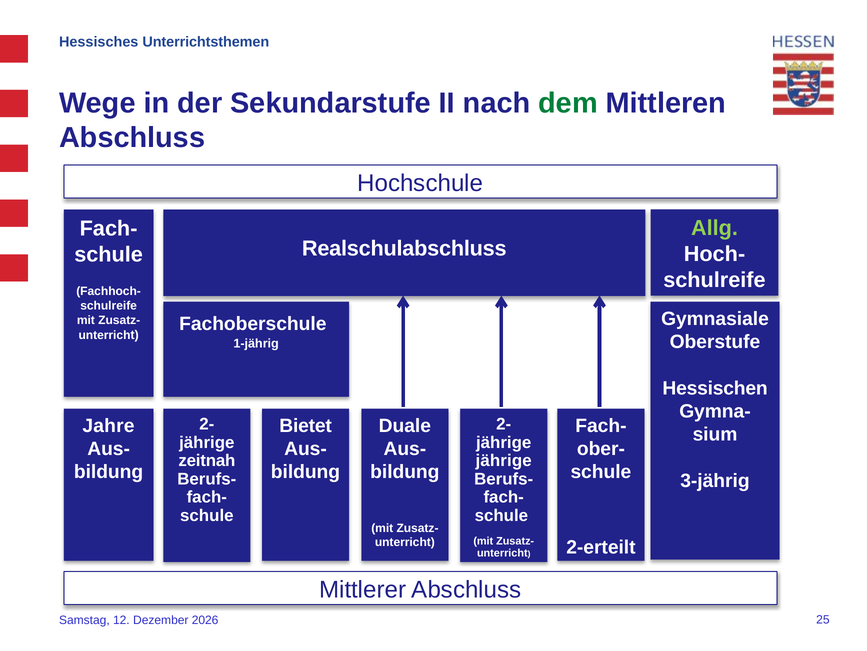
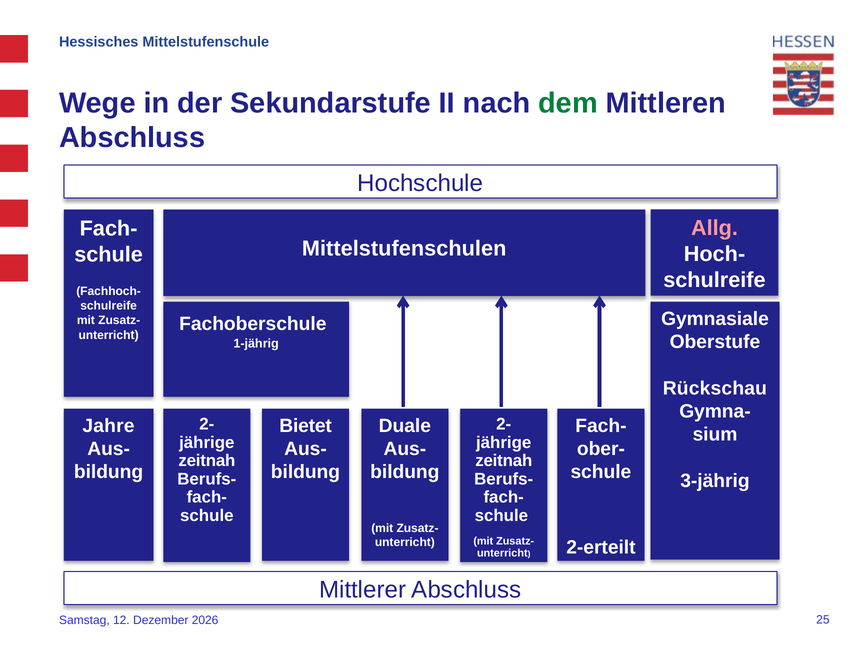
Unterrichtsthemen: Unterrichtsthemen -> Mittelstufenschule (206, 42)
Allg colour: light green -> pink (715, 228)
Realschulabschluss: Realschulabschluss -> Mittelstufenschulen (404, 248)
Hessischen: Hessischen -> Rückschau (715, 388)
jährige: jährige -> zeitnah (504, 460)
